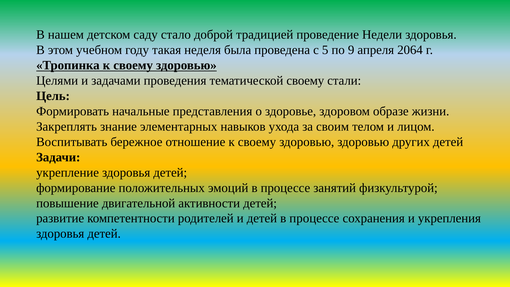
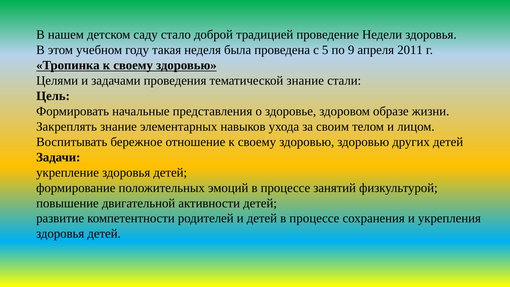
2064: 2064 -> 2011 (410, 50)
тематической своему: своему -> знание (305, 81)
